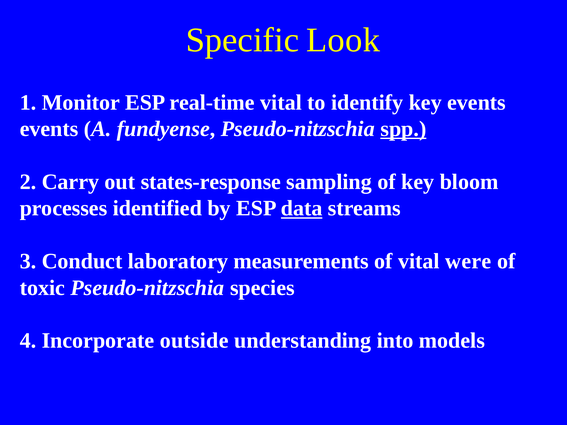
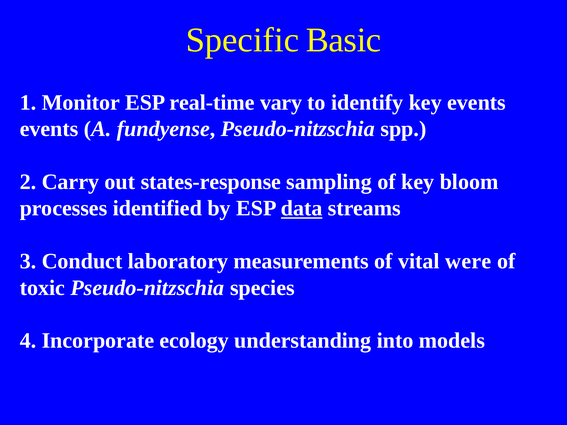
Look: Look -> Basic (344, 40)
real-time vital: vital -> vary (281, 103)
spp underline: present -> none (403, 129)
outside: outside -> ecology (194, 341)
